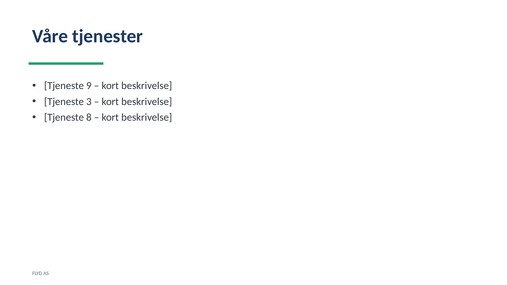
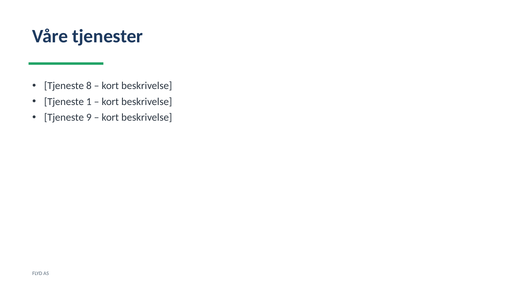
9: 9 -> 8 (89, 86)
3: 3 -> 1 (89, 102)
8: 8 -> 9 (89, 118)
